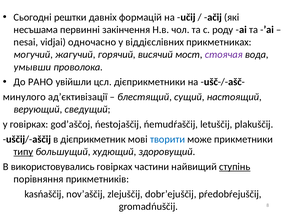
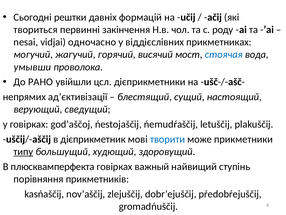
несъшама: несъшама -> твориться (36, 30)
стоячая colour: purple -> blue (224, 54)
минулого: минулого -> непрямих (24, 97)
використовувались: використовувались -> плюсквамперфекта (53, 166)
частини: частини -> важный (152, 166)
ступінь underline: present -> none (235, 166)
